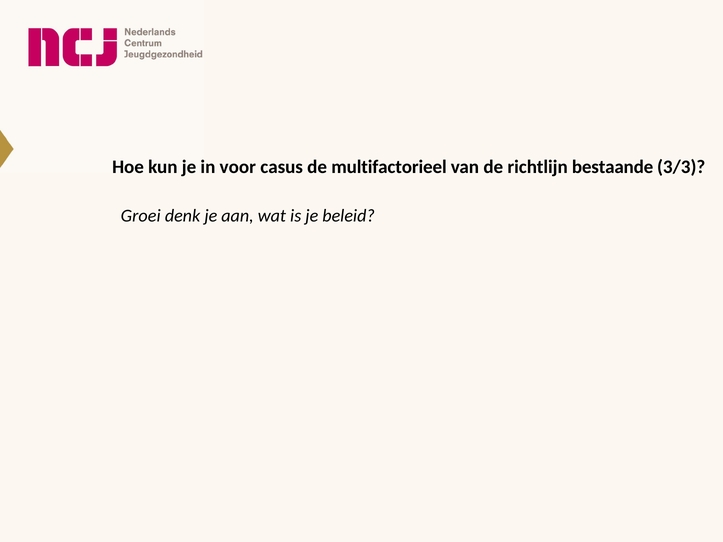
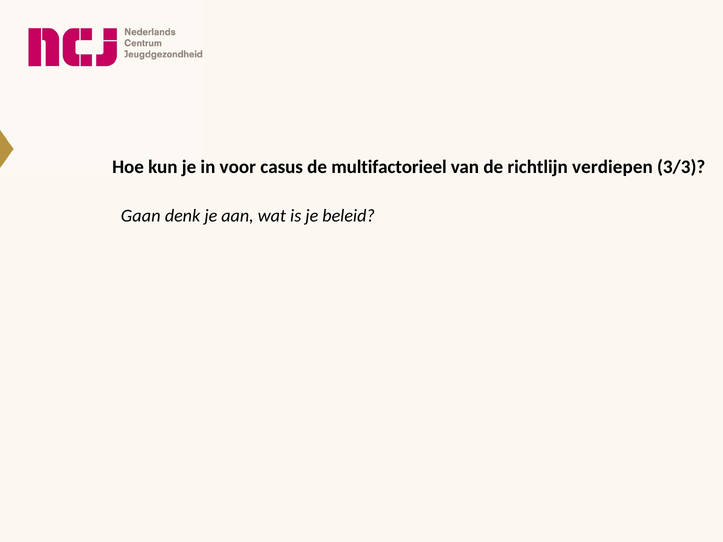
bestaande: bestaande -> verdiepen (612, 167)
Groei: Groei -> Gaan (141, 216)
